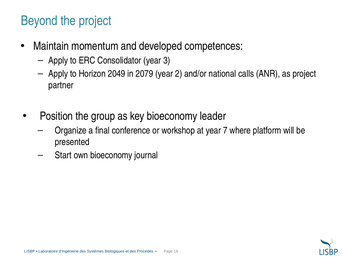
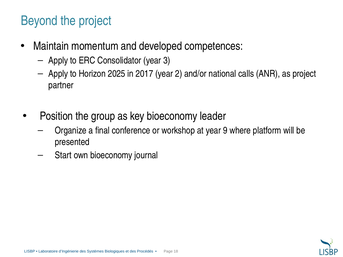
2049: 2049 -> 2025 (117, 74)
2079: 2079 -> 2017 (144, 74)
7: 7 -> 9 (225, 131)
